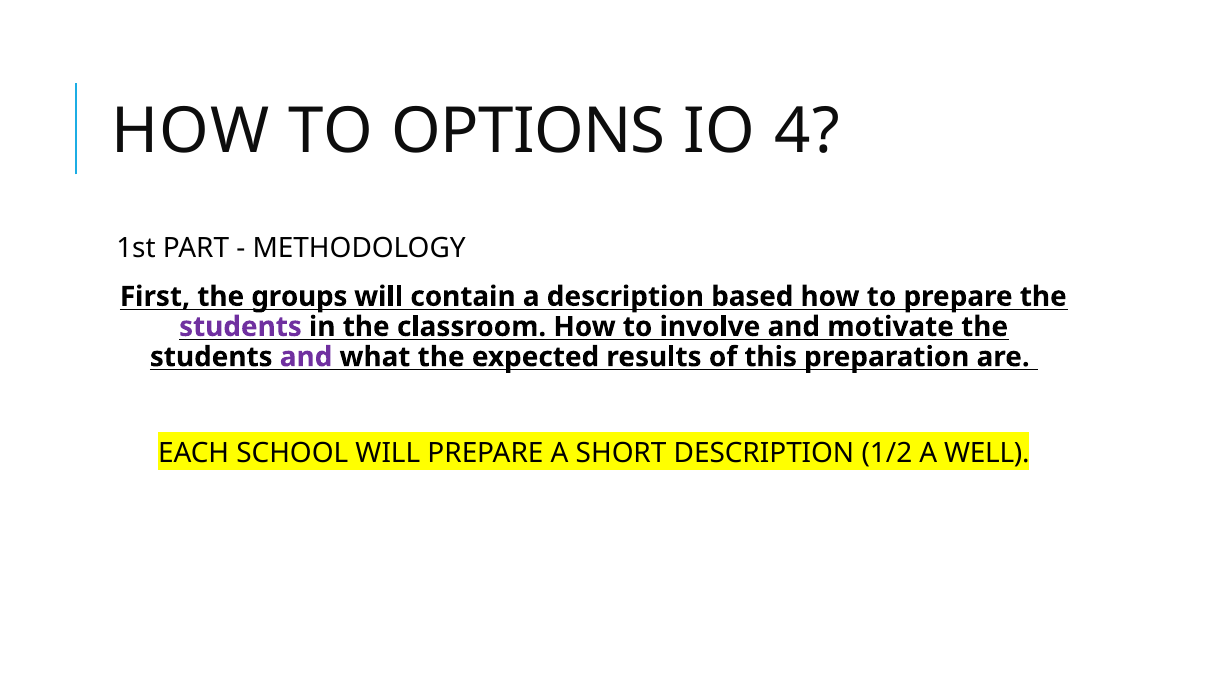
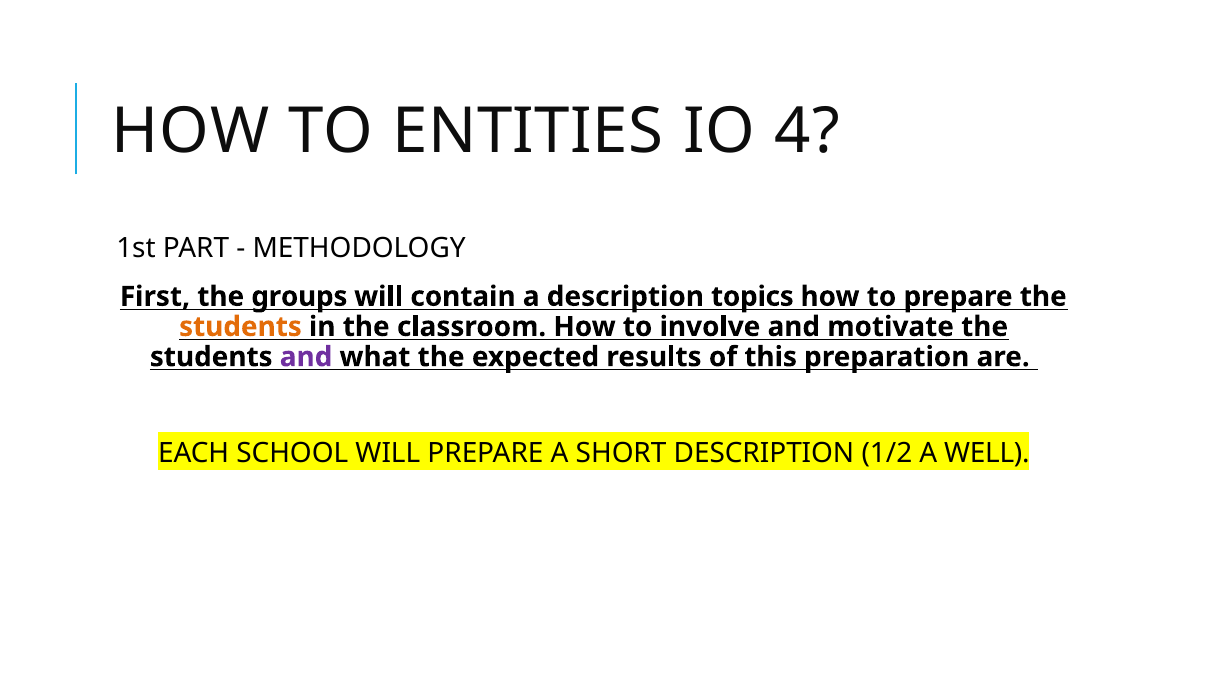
OPTIONS: OPTIONS -> ENTITIES (528, 131)
based: based -> topics (752, 296)
students colour: purple -> orange (240, 327)
